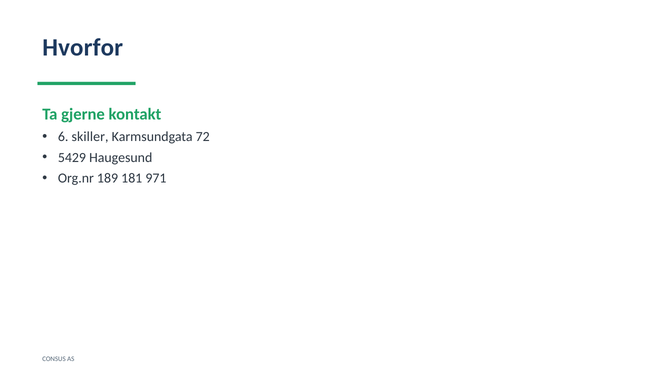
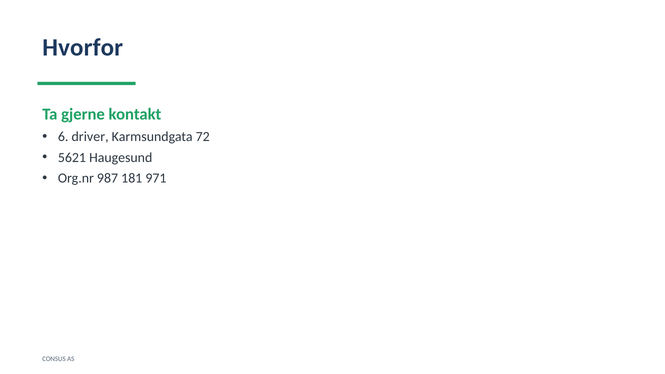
skiller: skiller -> driver (90, 137)
5429: 5429 -> 5621 (72, 158)
189: 189 -> 987 (108, 178)
